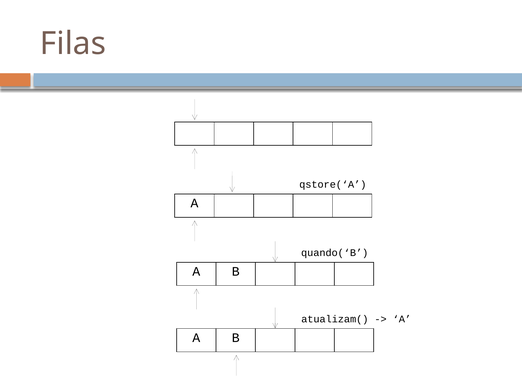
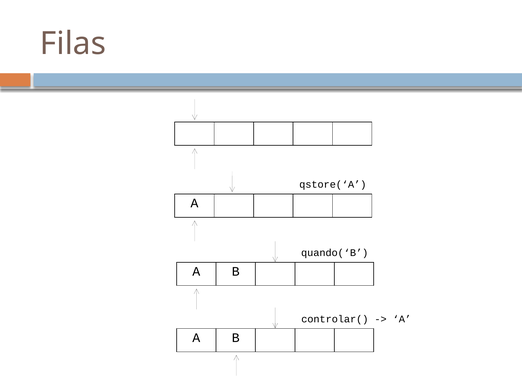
atualizam(: atualizam( -> controlar( (335, 319)
